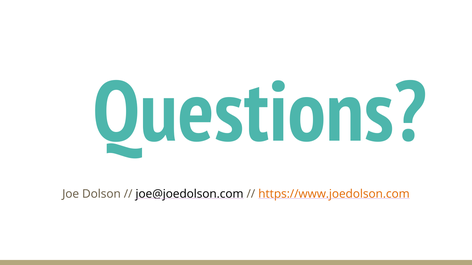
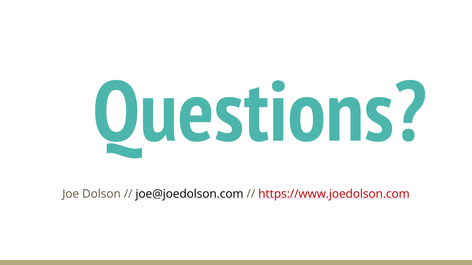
https://www.joedolson.com colour: orange -> red (334, 194)
